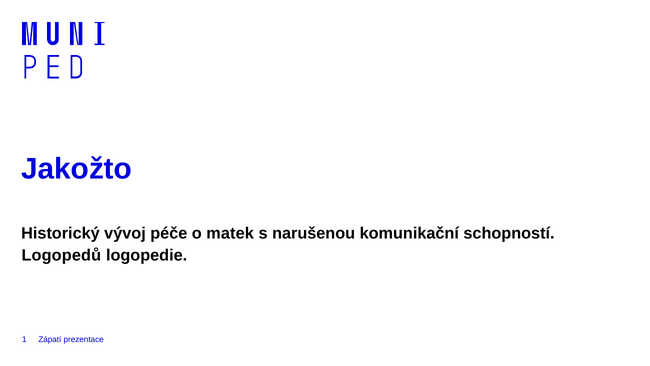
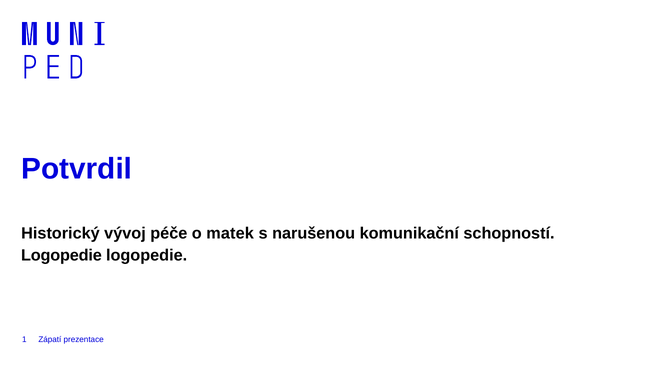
Jakožto: Jakožto -> Potvrdil (77, 169)
Logopedů: Logopedů -> Logopedie (61, 255)
